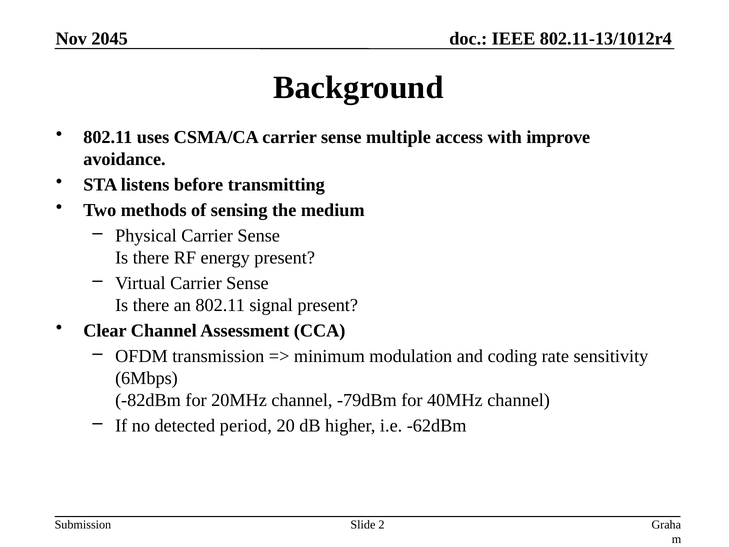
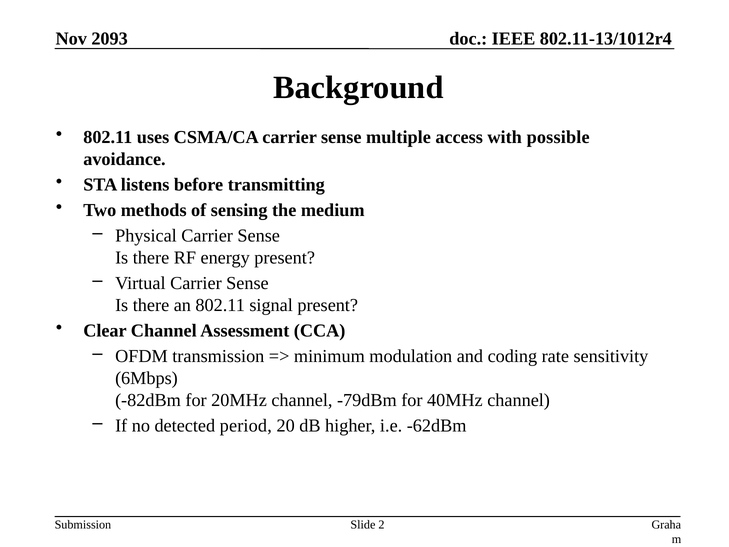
2045: 2045 -> 2093 (110, 39)
improve: improve -> possible (558, 137)
